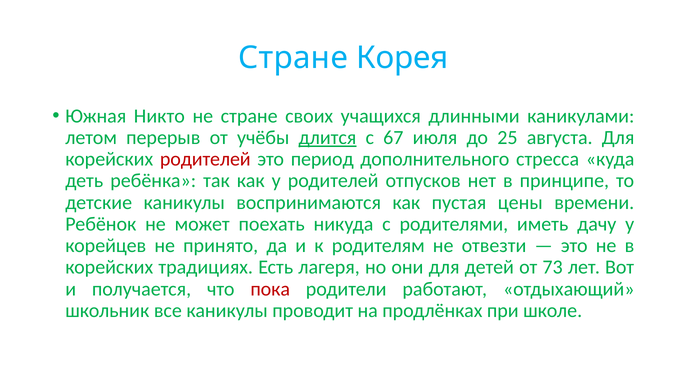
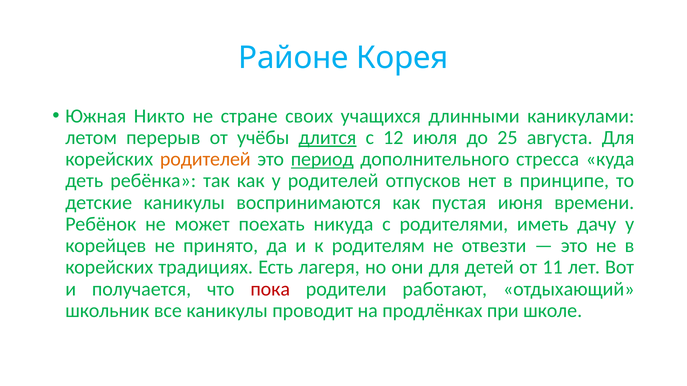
Стране: Стране -> Районе (293, 58)
67: 67 -> 12 (393, 138)
родителей colour: red -> orange (205, 159)
период underline: none -> present (322, 159)
цены: цены -> июня (520, 203)
73: 73 -> 11 (553, 268)
